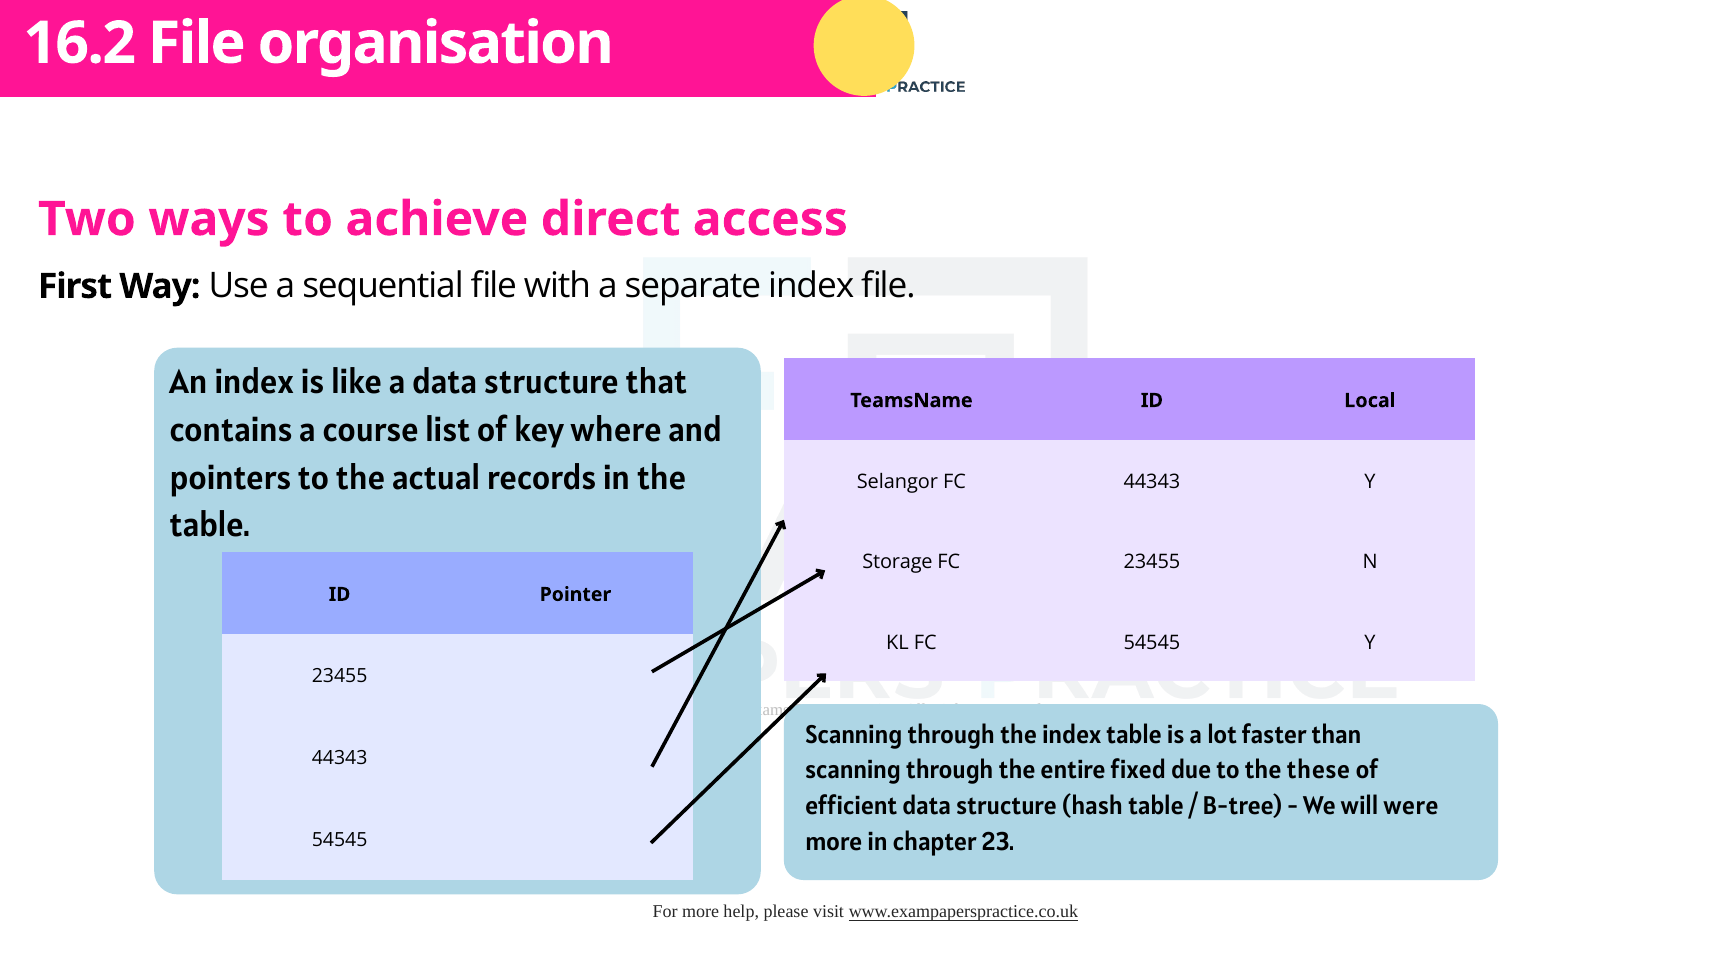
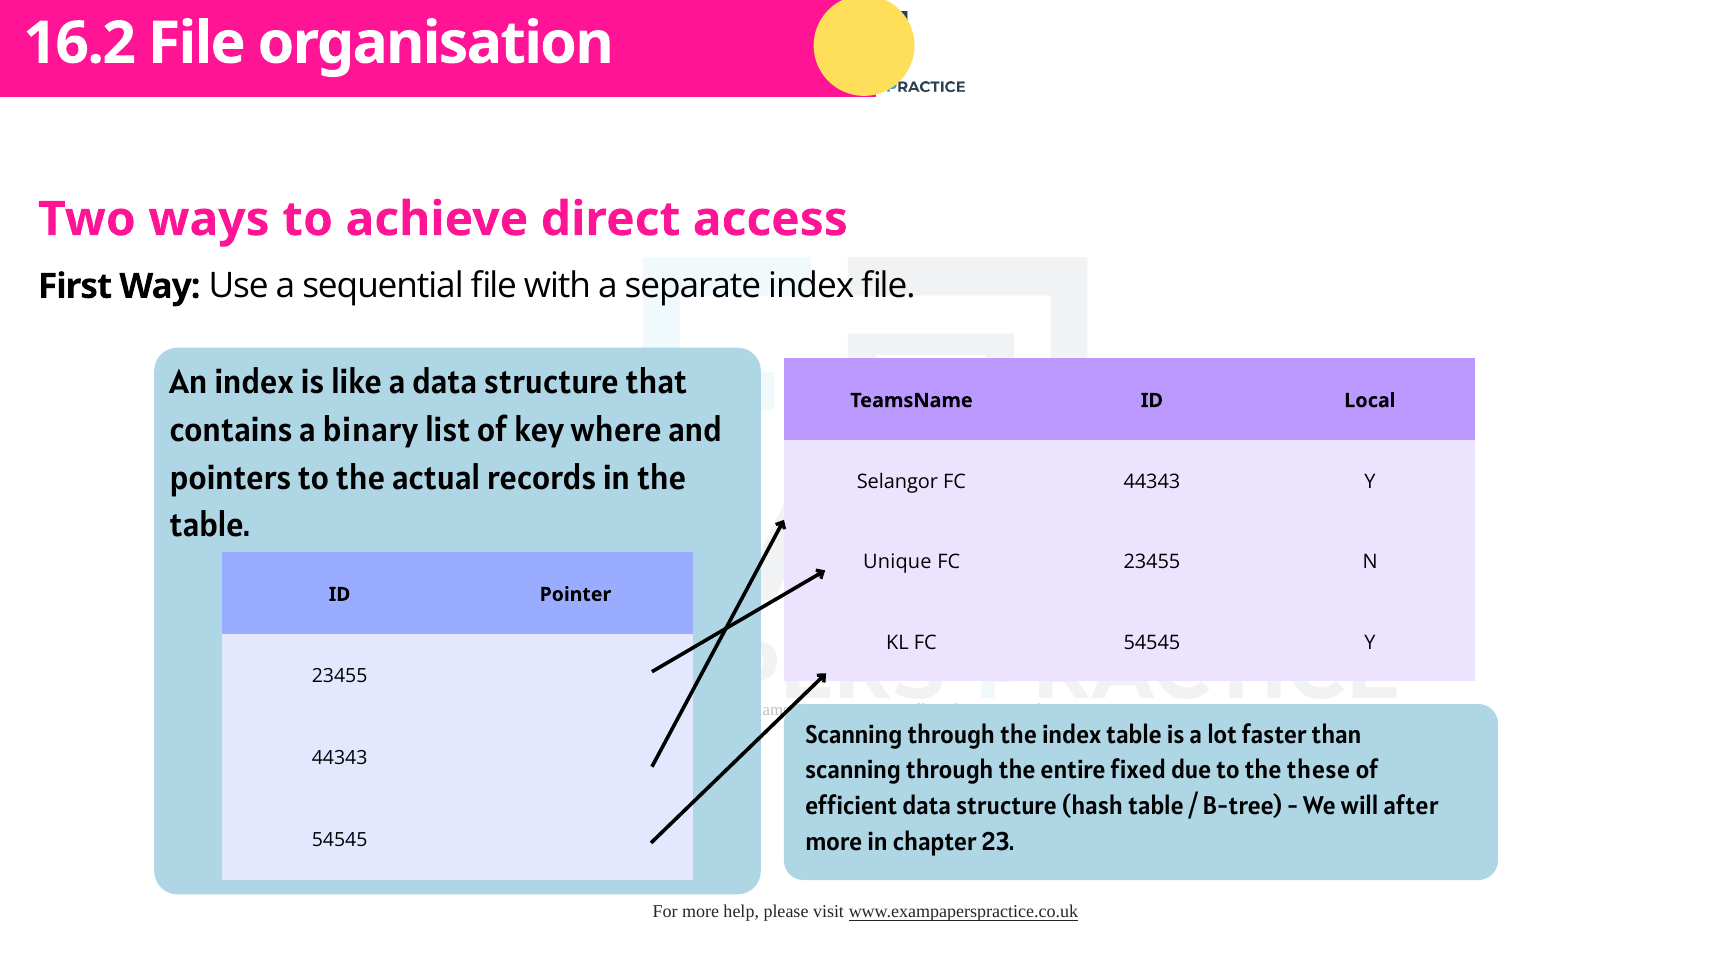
course: course -> binary (370, 430)
Storage: Storage -> Unique (897, 563)
were: were -> after (1411, 807)
